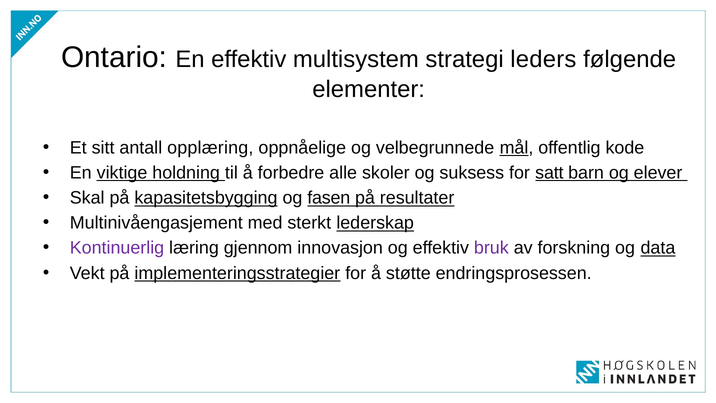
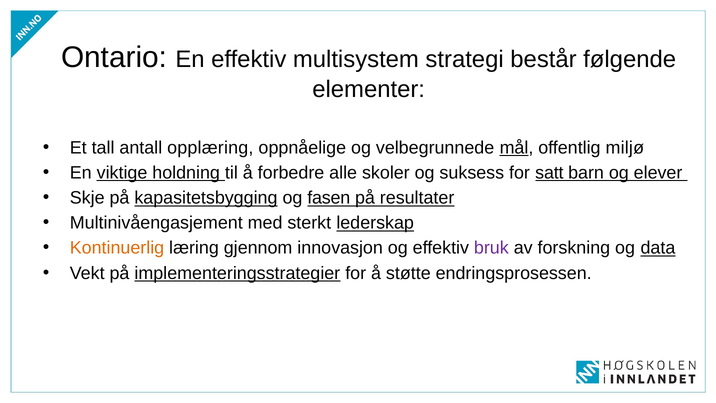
leders: leders -> består (543, 59)
sitt: sitt -> tall (103, 148)
kode: kode -> miljø (625, 148)
Skal: Skal -> Skje (87, 198)
Kontinuerlig colour: purple -> orange (117, 248)
